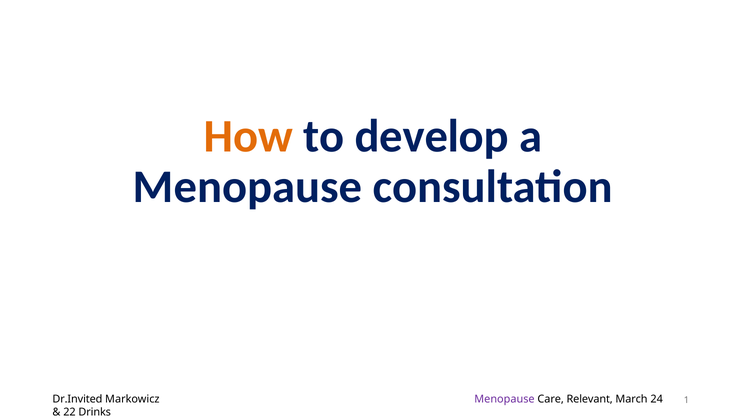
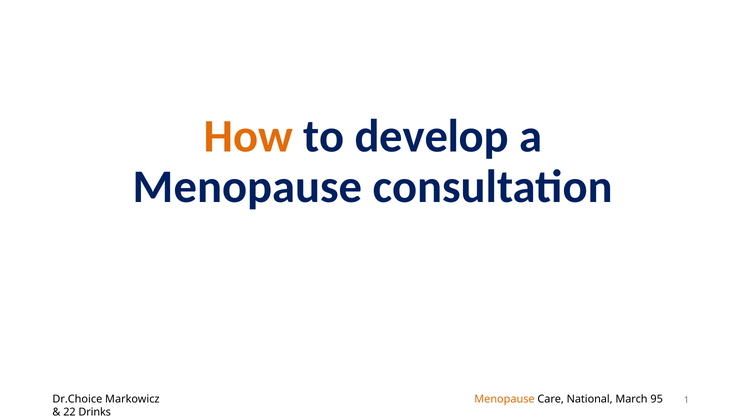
Dr.Invited: Dr.Invited -> Dr.Choice (77, 399)
Menopause colour: purple -> orange (504, 399)
Relevant: Relevant -> National (590, 399)
24: 24 -> 95 (657, 399)
